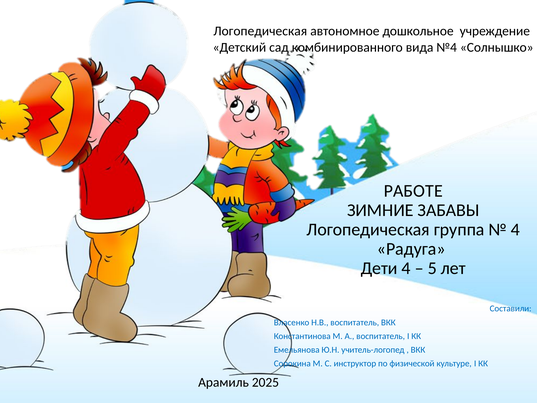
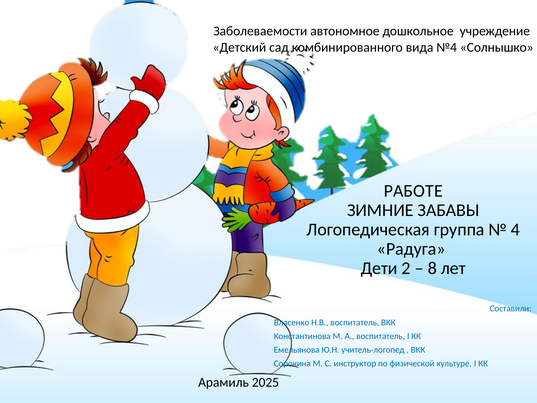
Логопедическая: Логопедическая -> Заболеваемости (260, 31)
Дети 4: 4 -> 2 (406, 268)
5: 5 -> 8 (432, 268)
